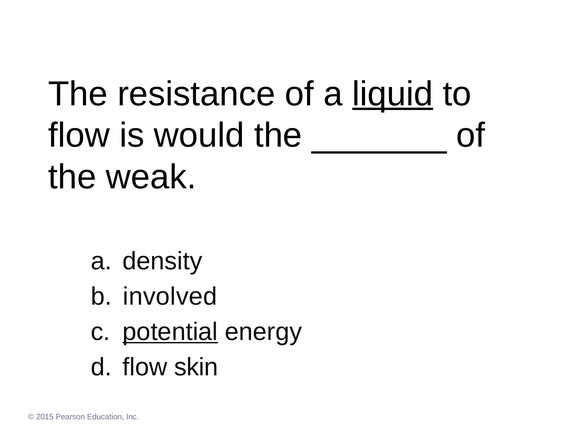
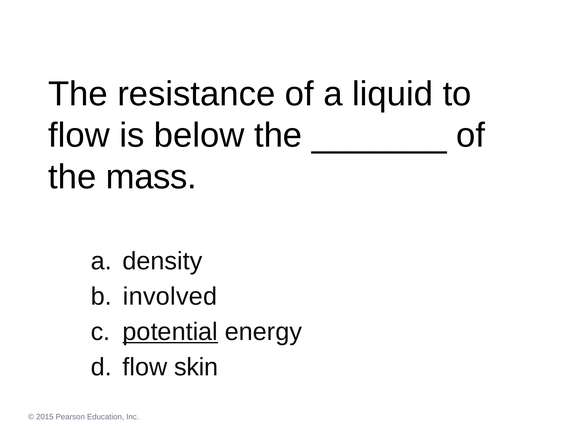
liquid underline: present -> none (393, 94)
would: would -> below (199, 135)
weak: weak -> mass (151, 177)
